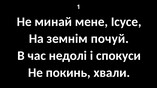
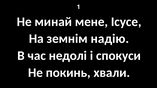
почуй: почуй -> надію (110, 39)
